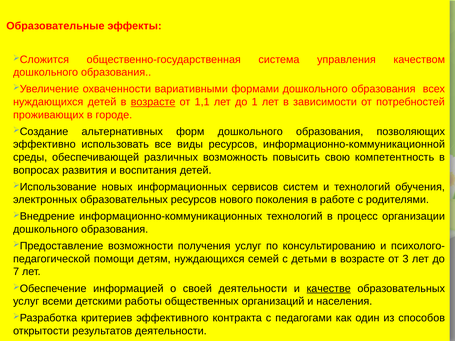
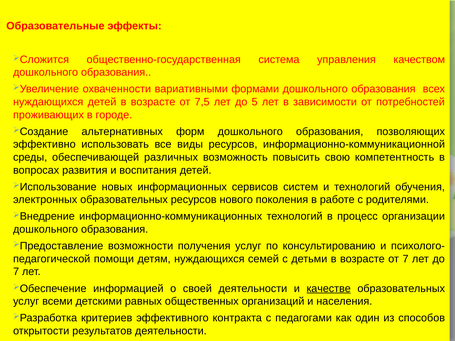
возрасте underline: present -> none (153, 102)
1,1: 1,1 -> 7,5 (202, 102)
1: 1 -> 5 (255, 102)
от 3: 3 -> 7 (406, 259)
работы: работы -> равных (143, 302)
